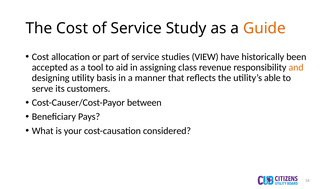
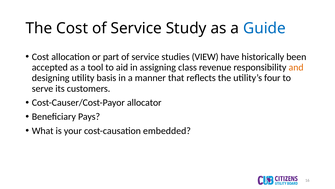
Guide colour: orange -> blue (264, 28)
able: able -> four (272, 78)
between: between -> allocator (144, 102)
considered: considered -> embedded (167, 130)
